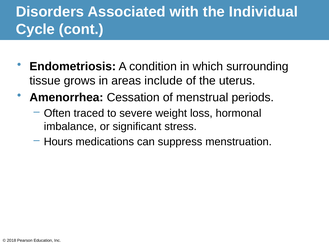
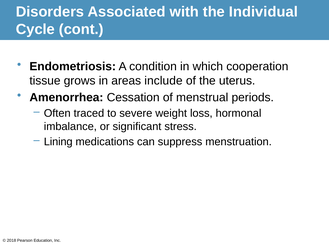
surrounding: surrounding -> cooperation (257, 66)
Hours: Hours -> Lining (58, 142)
